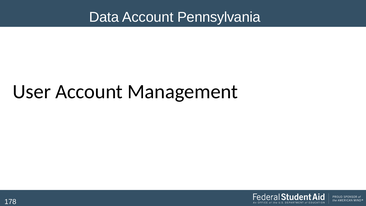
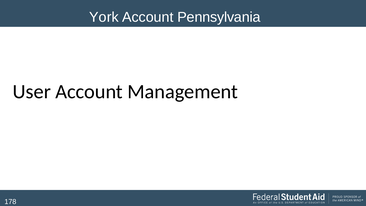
Data: Data -> York (104, 17)
